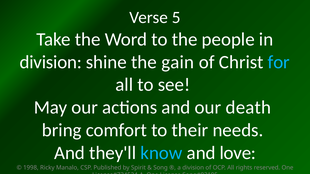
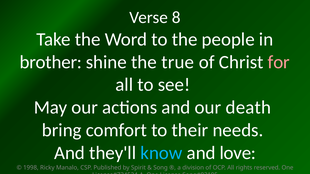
5: 5 -> 8 (176, 18)
division: division -> brother (51, 62)
gain: gain -> true (178, 62)
for colour: light blue -> pink (279, 62)
